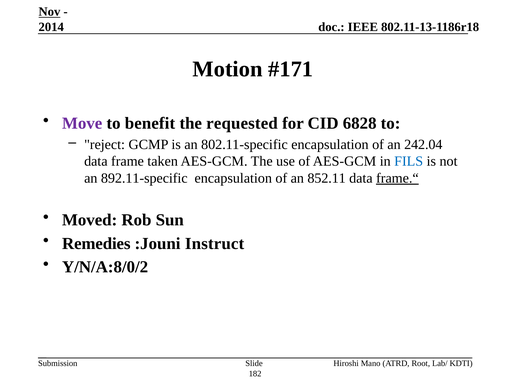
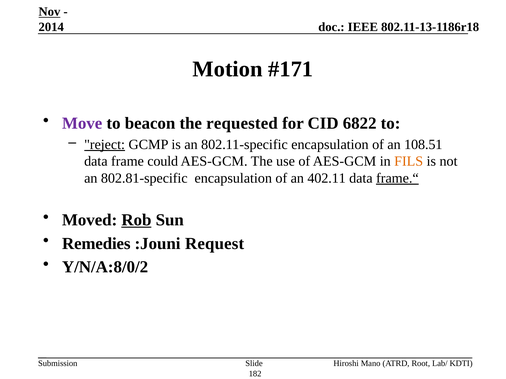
benefit: benefit -> beacon (150, 123)
6828: 6828 -> 6822 (360, 123)
reject underline: none -> present (105, 145)
242.04: 242.04 -> 108.51 (423, 145)
taken: taken -> could (163, 162)
FILS colour: blue -> orange (409, 162)
892.11-specific: 892.11-specific -> 802.81-specific (144, 178)
852.11: 852.11 -> 402.11 (327, 178)
Rob underline: none -> present (136, 220)
Instruct: Instruct -> Request (215, 244)
